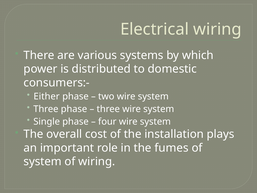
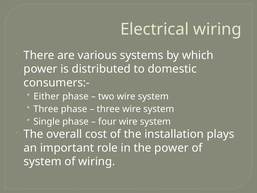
the fumes: fumes -> power (171, 148)
